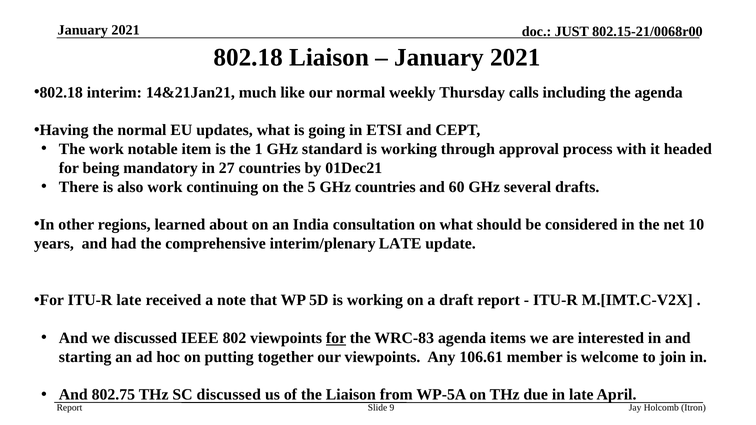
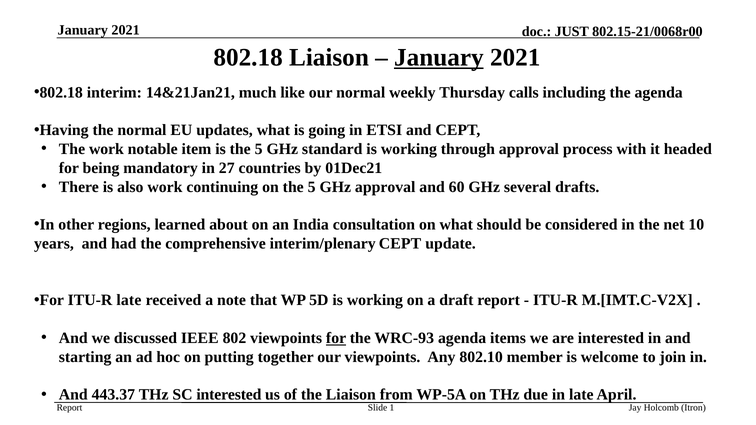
January underline: none -> present (439, 57)
is the 1: 1 -> 5 (259, 149)
GHz countries: countries -> approval (385, 187)
interim/plenary LATE: LATE -> CEPT (400, 244)
WRC-83: WRC-83 -> WRC-93 (404, 338)
106.61: 106.61 -> 802.10 (481, 357)
802.75: 802.75 -> 443.37 (113, 395)
SC discussed: discussed -> interested (229, 395)
9: 9 -> 1 (392, 408)
